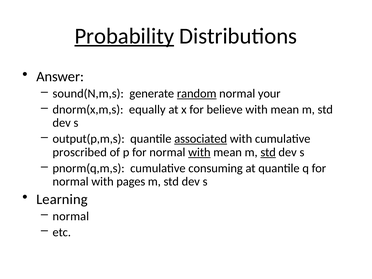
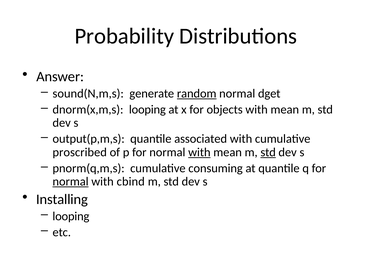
Probability underline: present -> none (124, 36)
your: your -> dget (269, 94)
dnorm(x,m,s equally: equally -> looping (147, 109)
believe: believe -> objects (225, 109)
associated underline: present -> none (201, 139)
normal underline: none -> present (71, 182)
pages: pages -> cbind (131, 182)
Learning: Learning -> Installing (62, 199)
normal: normal -> looping (71, 216)
